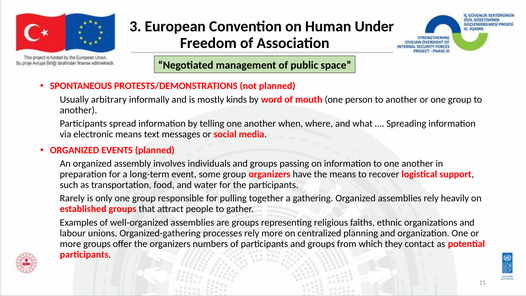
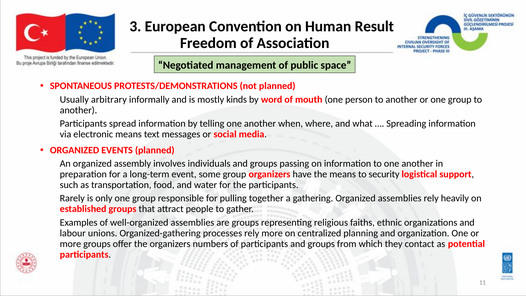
Under: Under -> Result (374, 26)
recover: recover -> security (384, 174)
